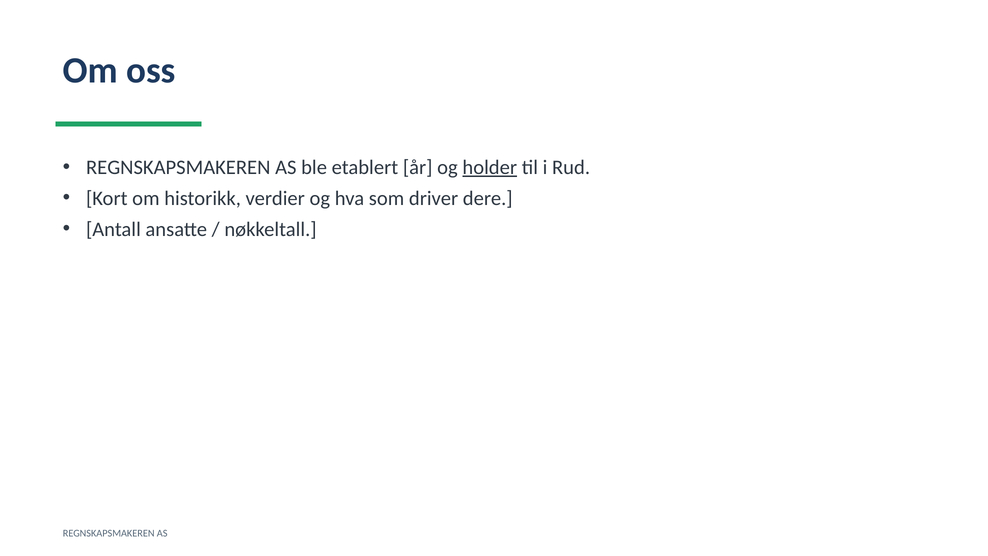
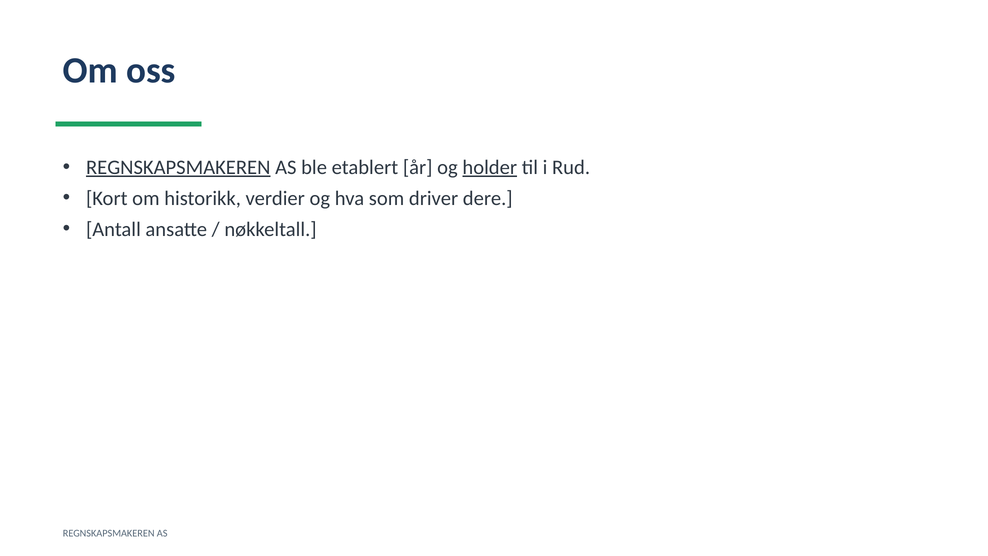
REGNSKAPSMAKEREN underline: none -> present (178, 167)
